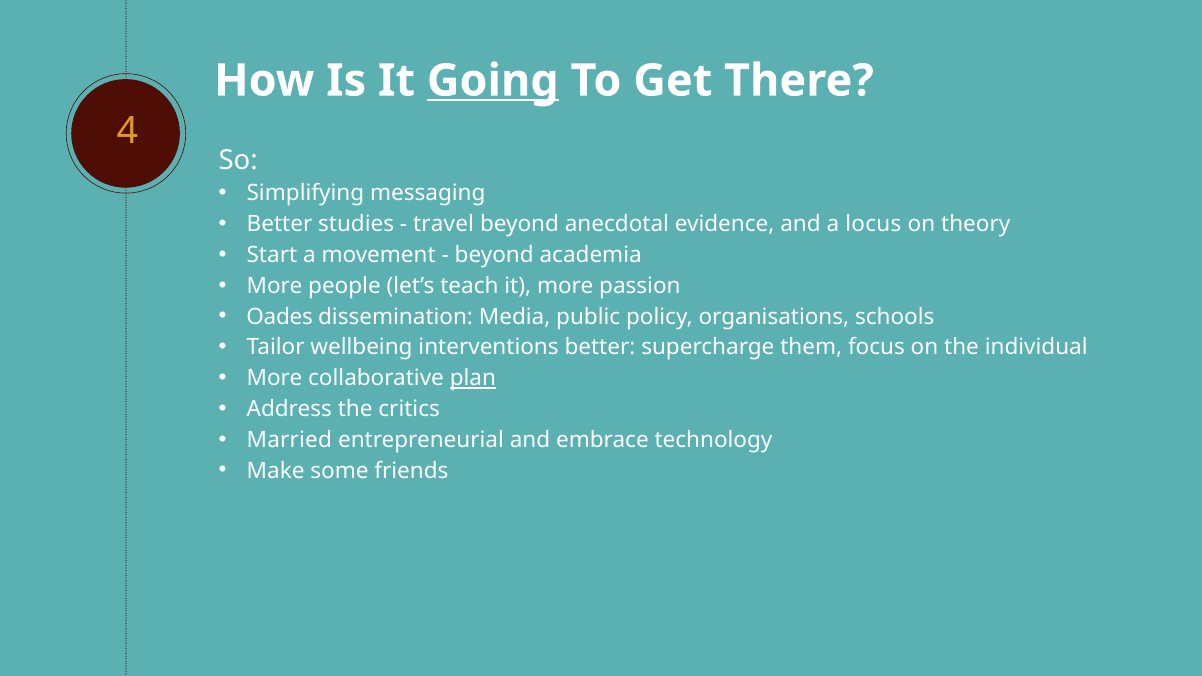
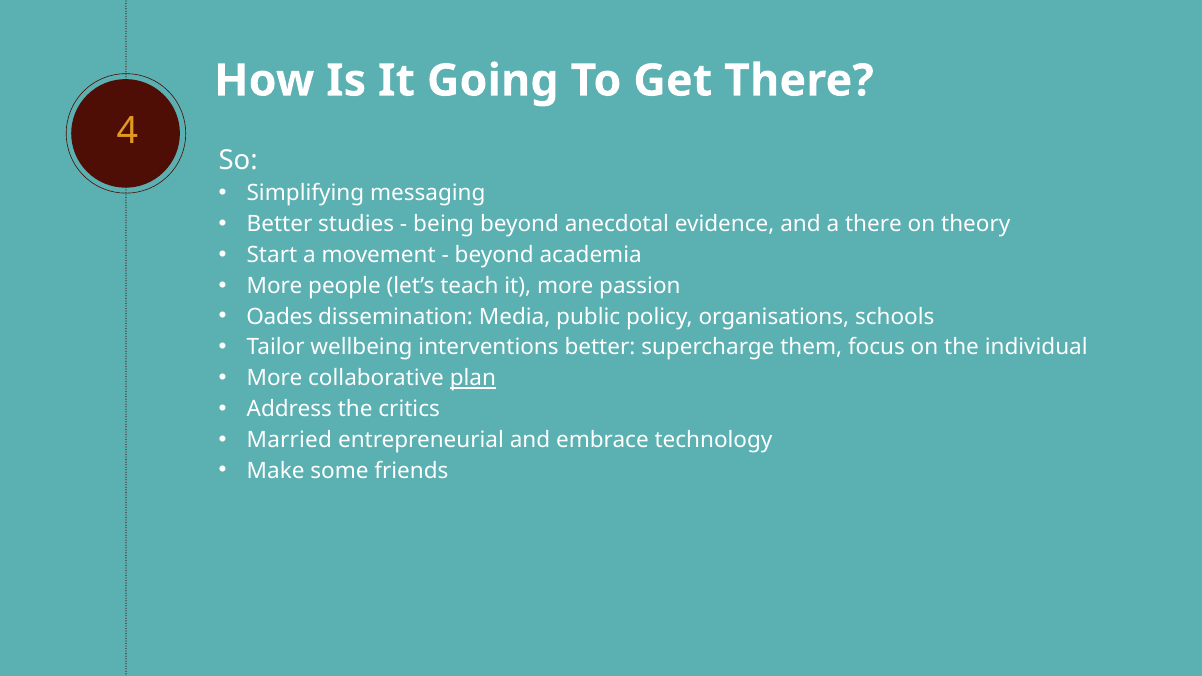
Going underline: present -> none (493, 81)
travel: travel -> being (444, 224)
a locus: locus -> there (873, 224)
